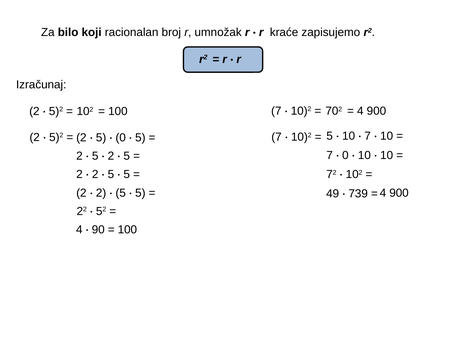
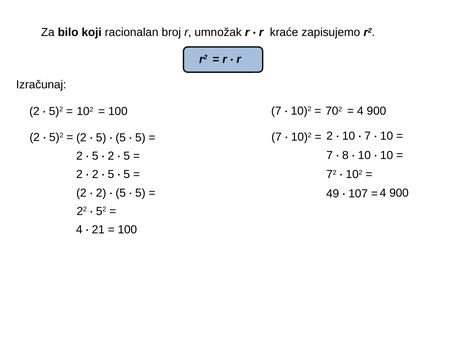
5: 5 -> 2 (330, 136)
0: 0 -> 5 (121, 137)
0: 0 -> 8 (345, 155)
739: 739 -> 107 (358, 193)
90: 90 -> 21 (98, 230)
